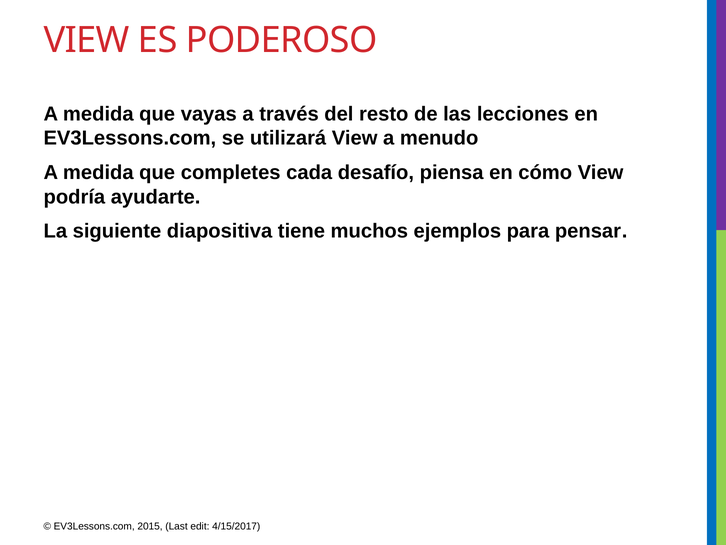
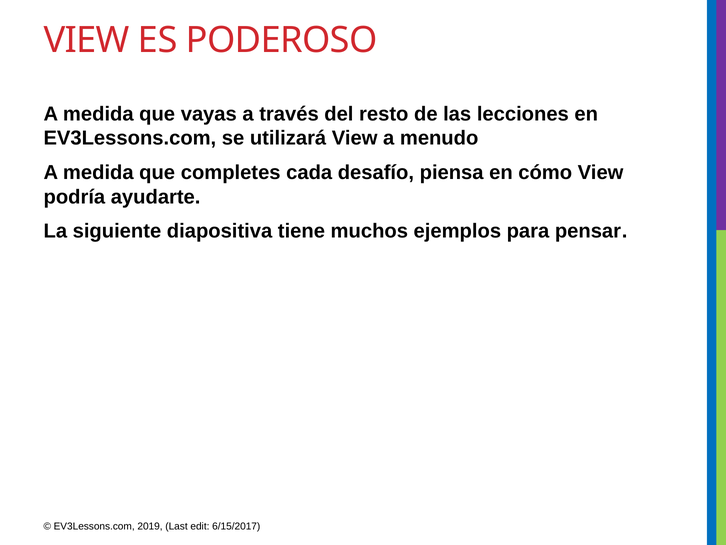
2015: 2015 -> 2019 (150, 526)
4/15/2017: 4/15/2017 -> 6/15/2017 (236, 526)
